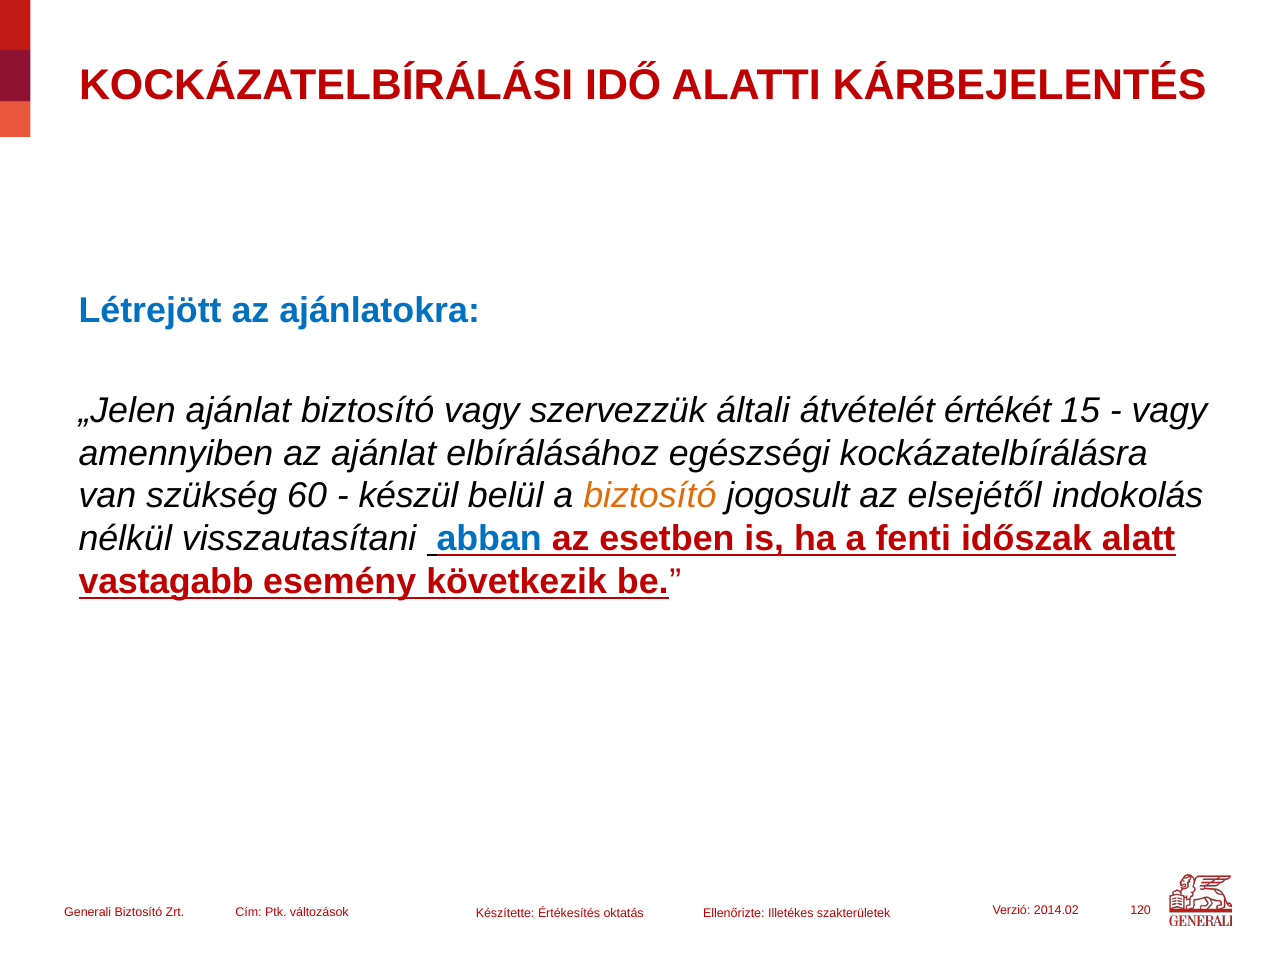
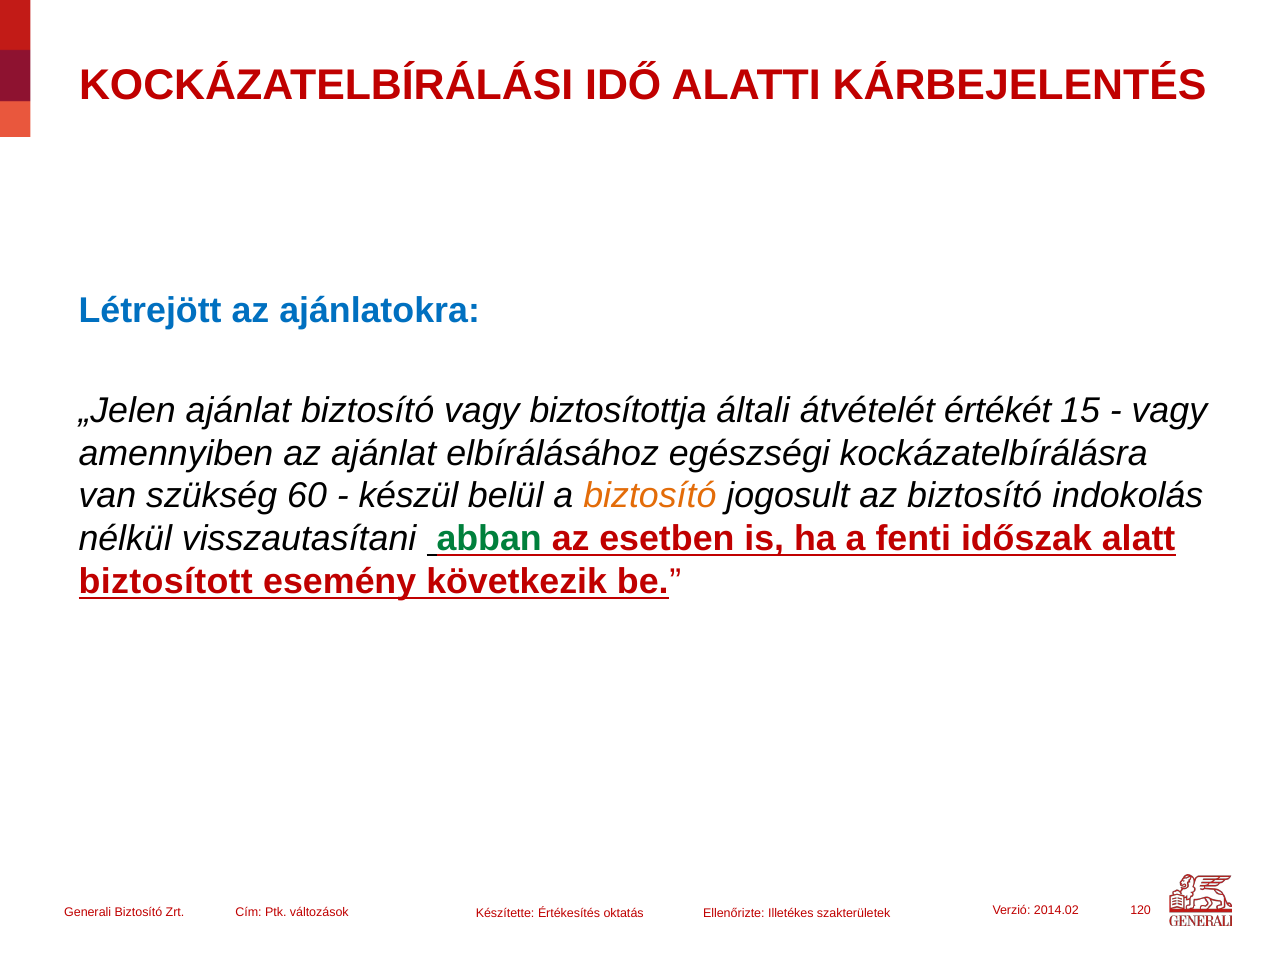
szervezzük: szervezzük -> biztosítottja (618, 410)
az elsejétől: elsejétől -> biztosító (975, 496)
abban colour: blue -> green (489, 539)
vastagabb: vastagabb -> biztosított (166, 582)
